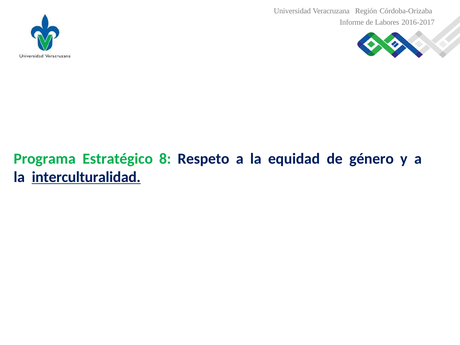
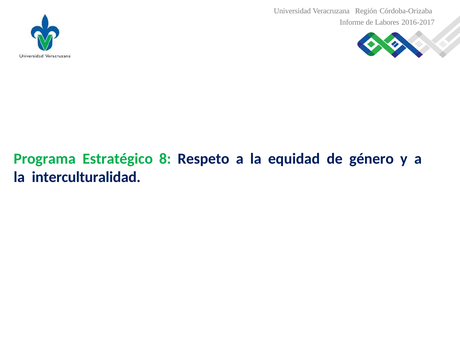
interculturalidad underline: present -> none (86, 177)
